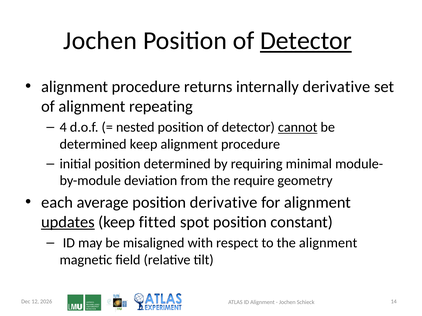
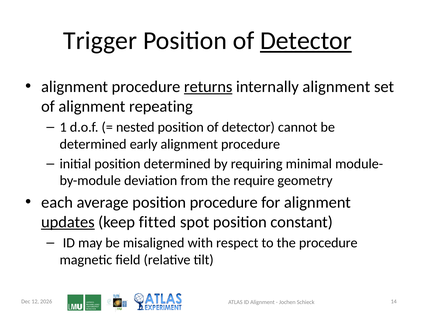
Jochen: Jochen -> Trigger (100, 41)
returns underline: none -> present (208, 87)
internally derivative: derivative -> alignment (336, 87)
4: 4 -> 1 (63, 128)
cannot underline: present -> none (298, 128)
determined keep: keep -> early (144, 144)
position derivative: derivative -> procedure (224, 203)
the alignment: alignment -> procedure (328, 243)
